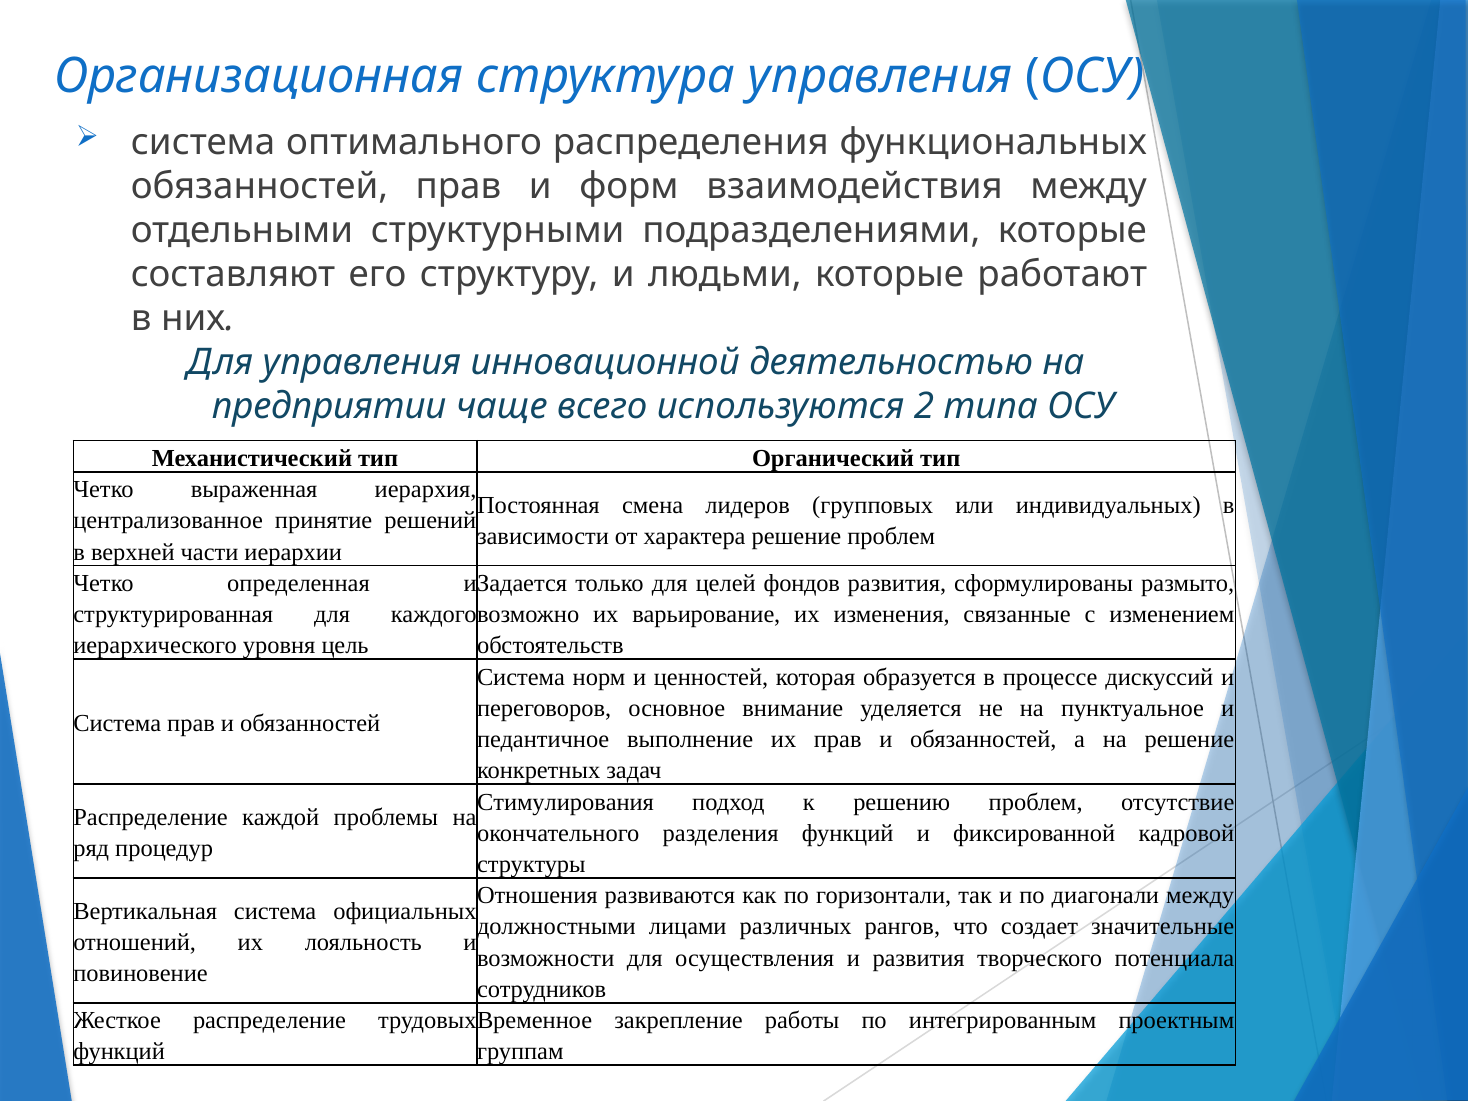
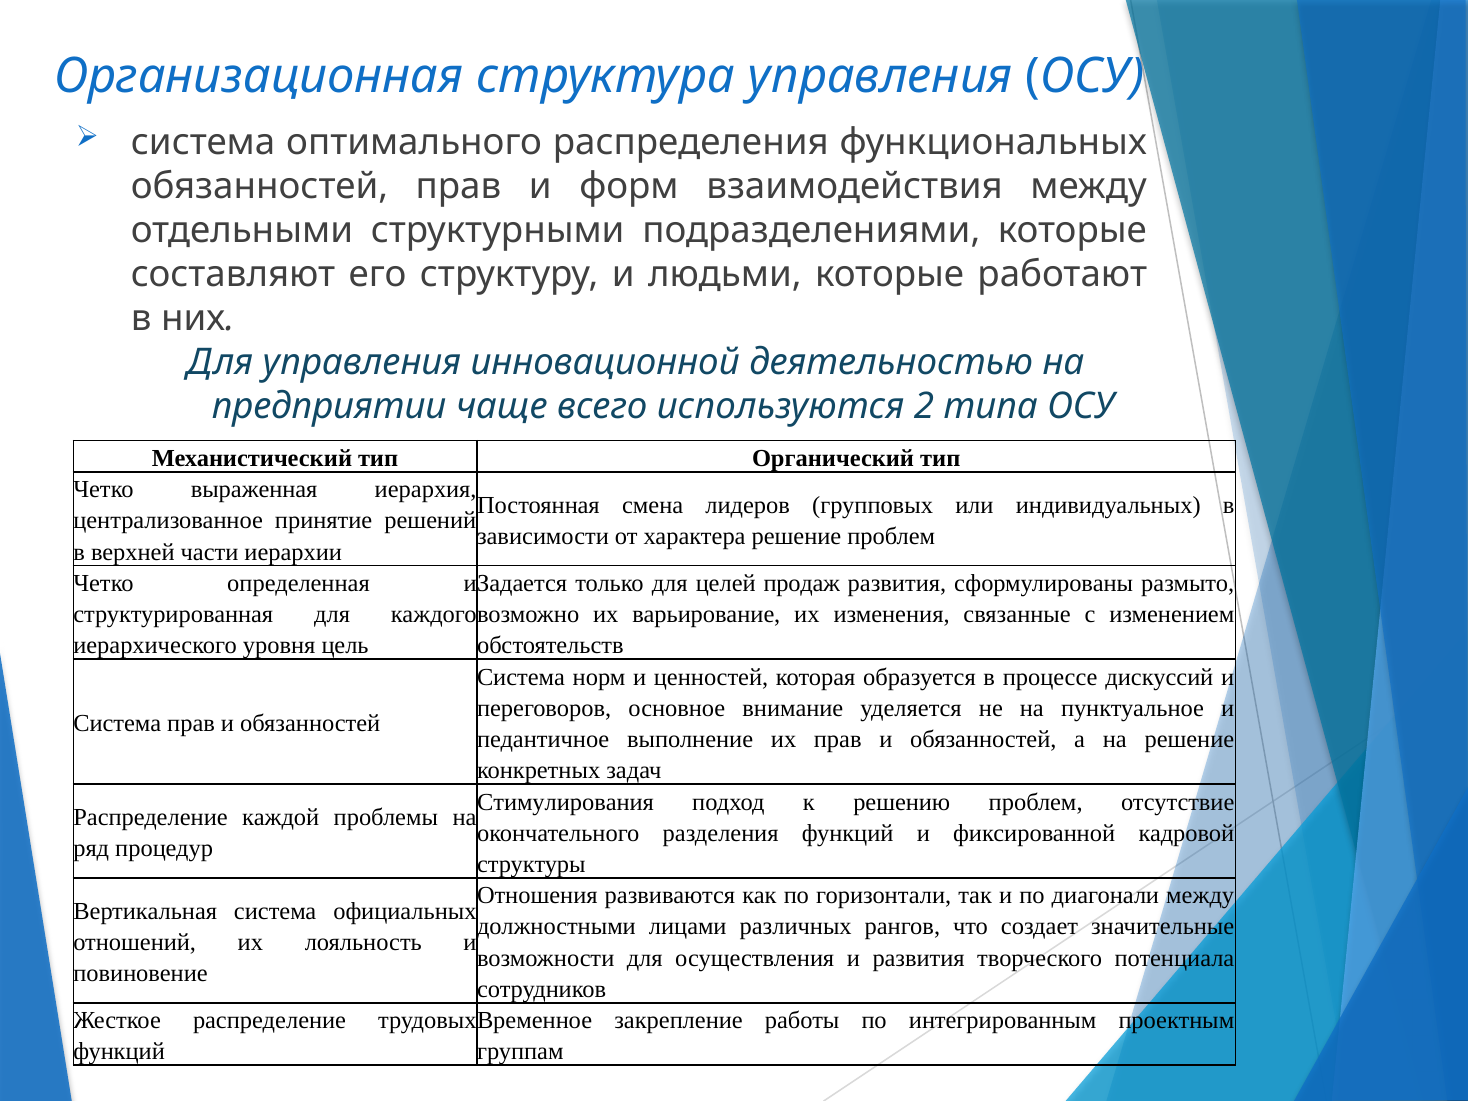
фондов: фондов -> продаж (802, 583)
